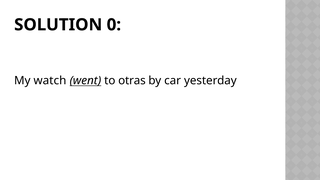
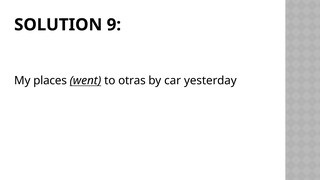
0: 0 -> 9 (114, 25)
watch: watch -> places (50, 80)
